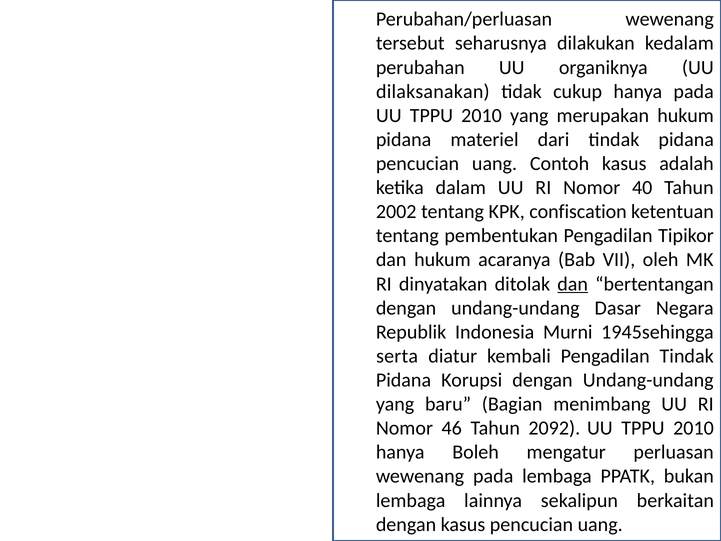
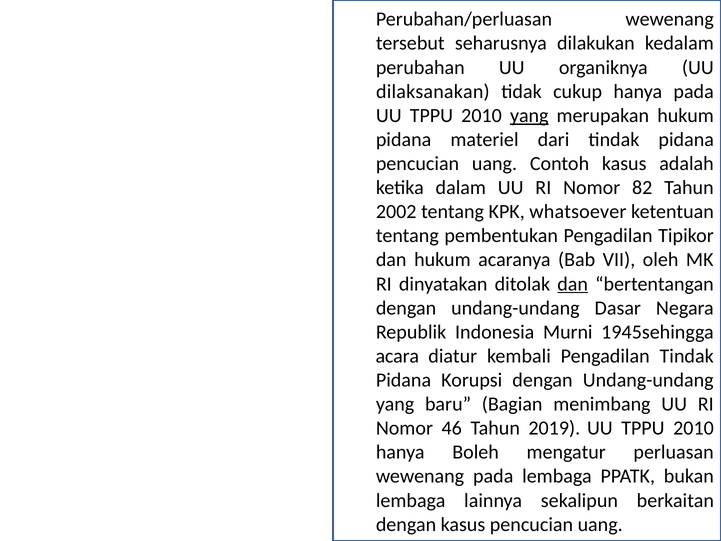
yang underline: none -> present (529, 115)
40: 40 -> 82 (642, 188)
confiscation: confiscation -> whatsoever (578, 212)
serta: serta -> acara (397, 356)
2092: 2092 -> 2019 (554, 428)
